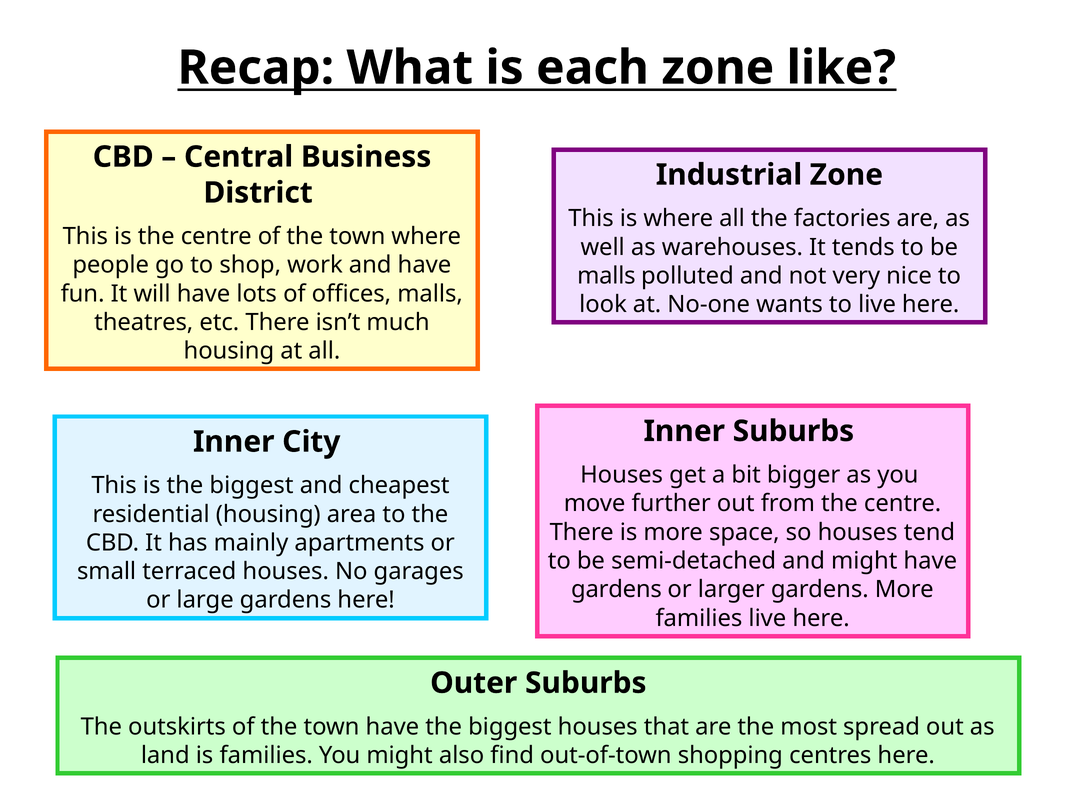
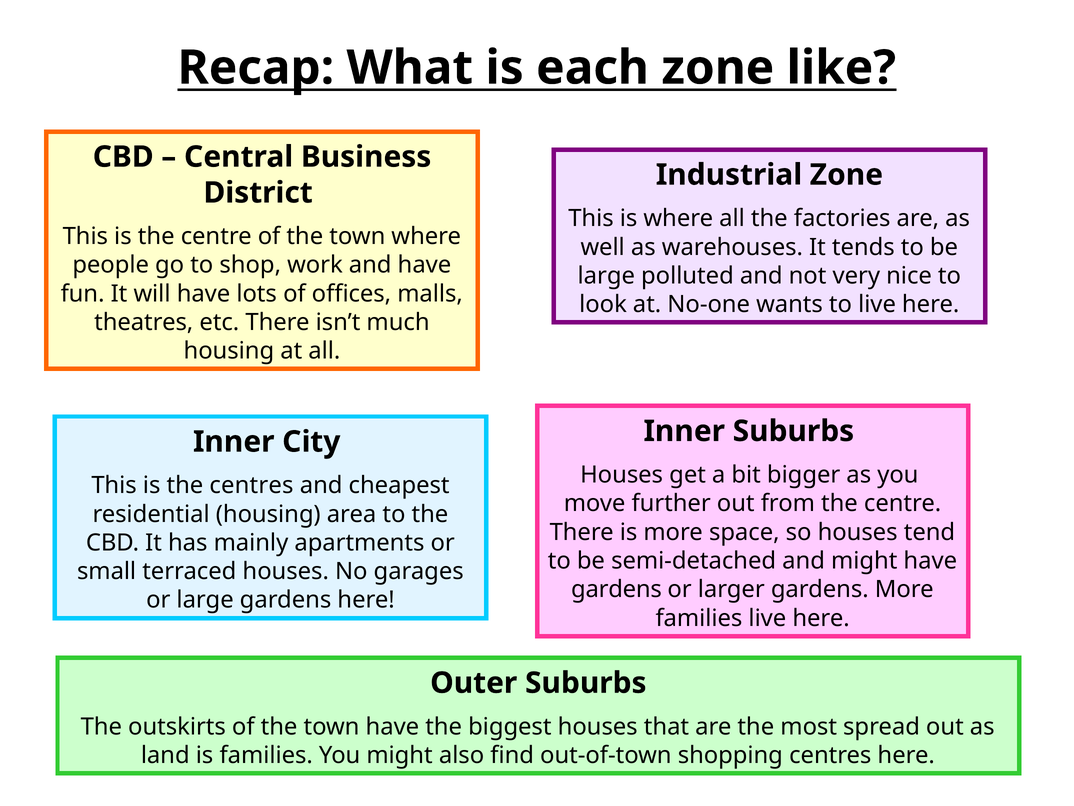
malls: malls -> large (606, 276)
is the biggest: biggest -> centres (251, 485)
